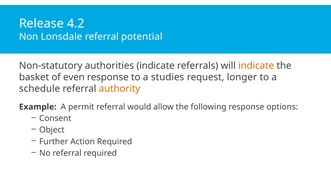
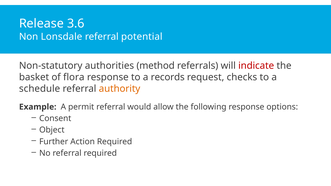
4.2: 4.2 -> 3.6 (76, 24)
authorities indicate: indicate -> method (156, 66)
indicate colour: orange -> red (256, 66)
even: even -> flora (74, 77)
studies: studies -> records (168, 77)
longer: longer -> checks (242, 77)
